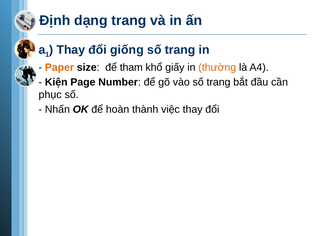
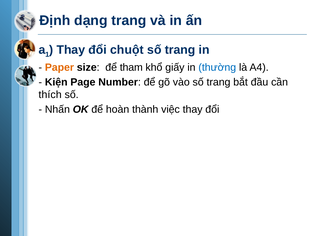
giống: giống -> chuột (127, 50)
thường colour: orange -> blue (217, 67)
phục: phục -> thích (50, 95)
